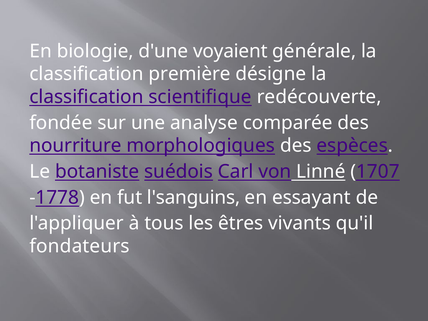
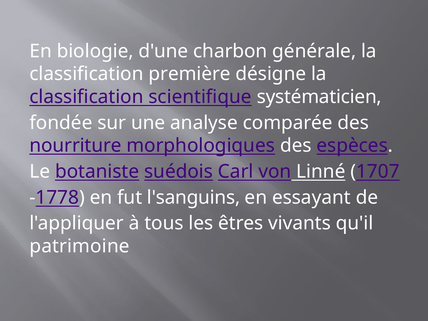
voyaient: voyaient -> charbon (230, 51)
redécouverte: redécouverte -> systématicien (319, 97)
fondateurs: fondateurs -> patrimoine (80, 246)
